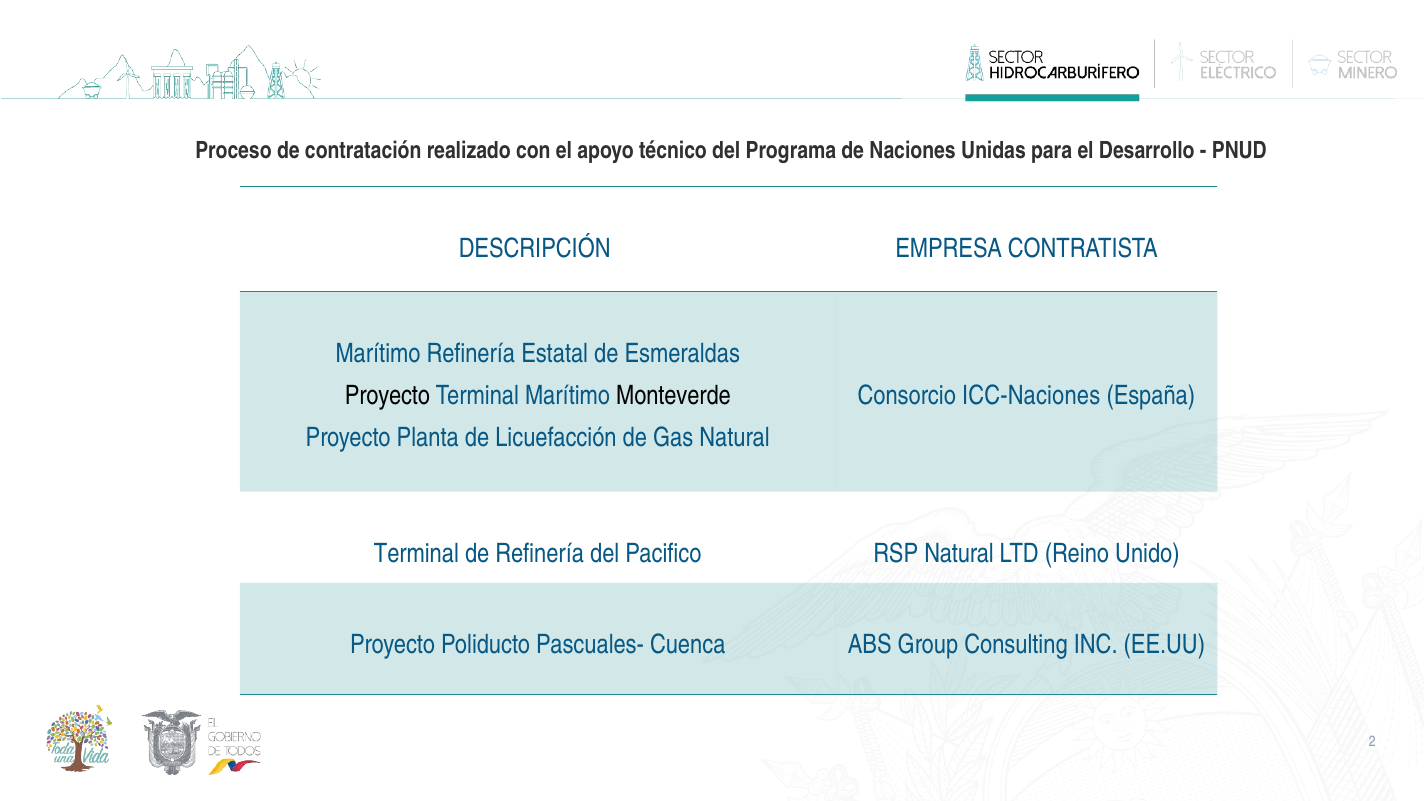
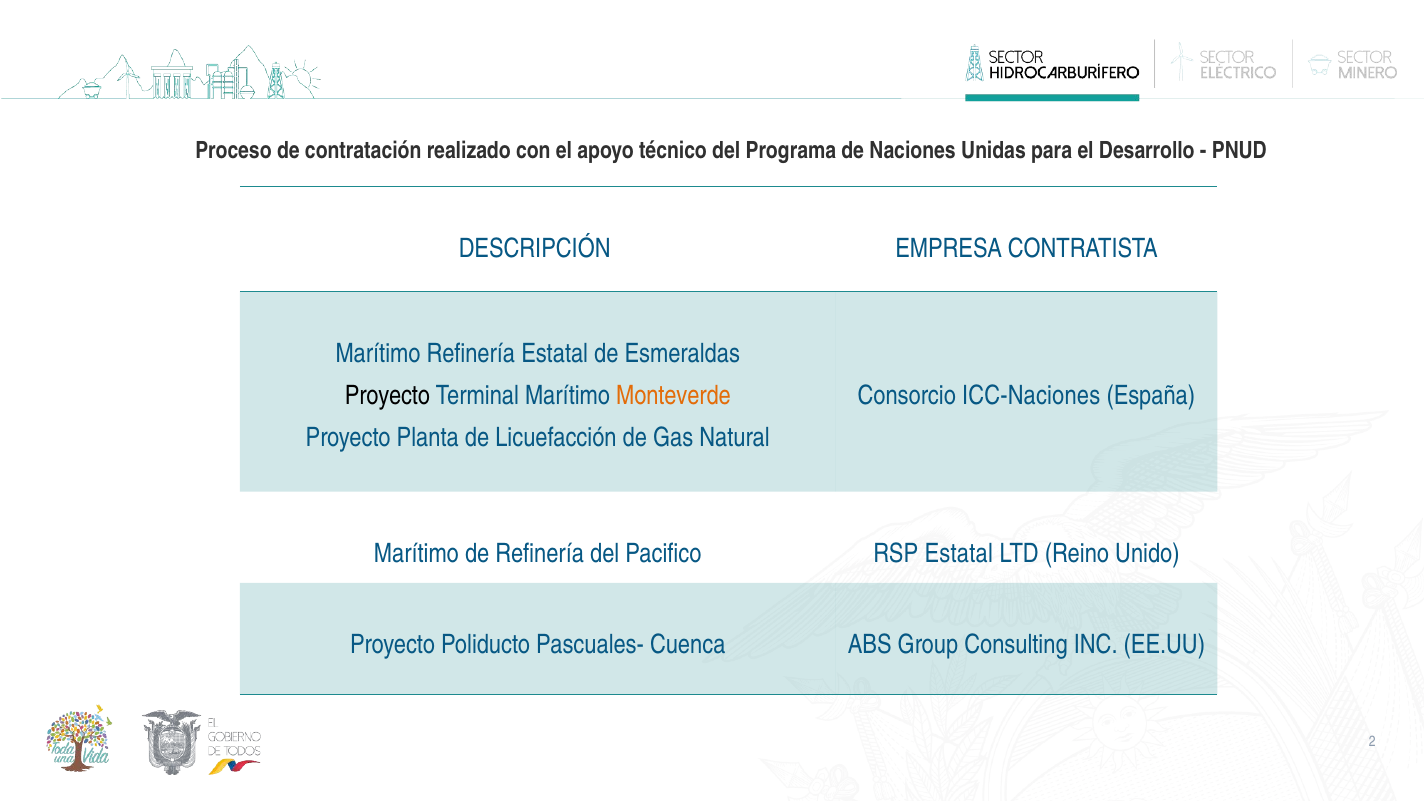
Monteverde colour: black -> orange (673, 396)
Terminal: Terminal -> Marítimo (416, 554)
RSP Natural: Natural -> Estatal (959, 554)
